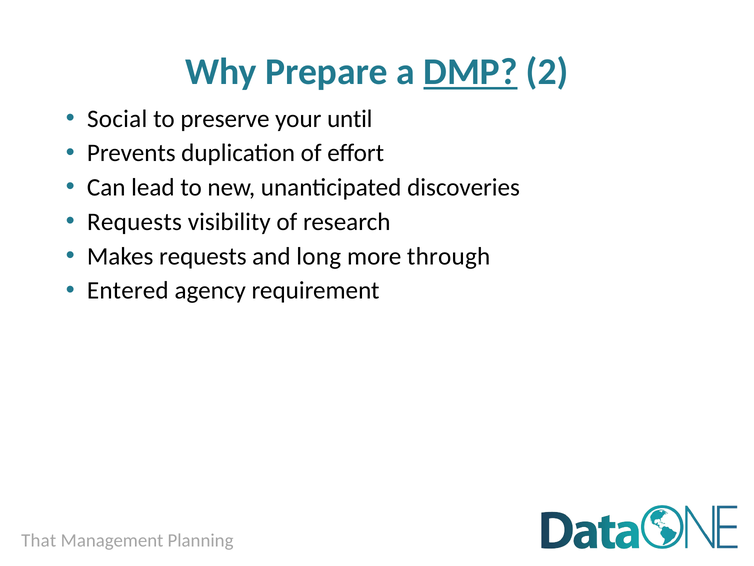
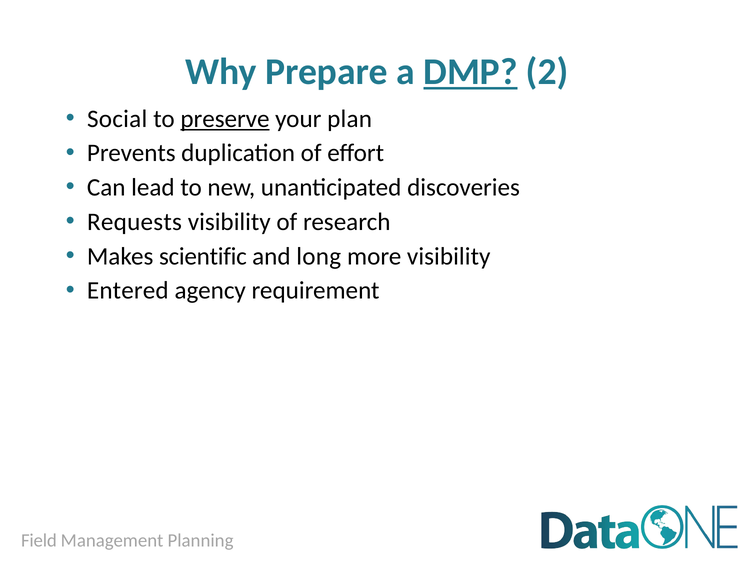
preserve underline: none -> present (225, 119)
until: until -> plan (350, 119)
Makes requests: requests -> scientific (203, 256)
more through: through -> visibility (449, 256)
That: That -> Field (39, 540)
